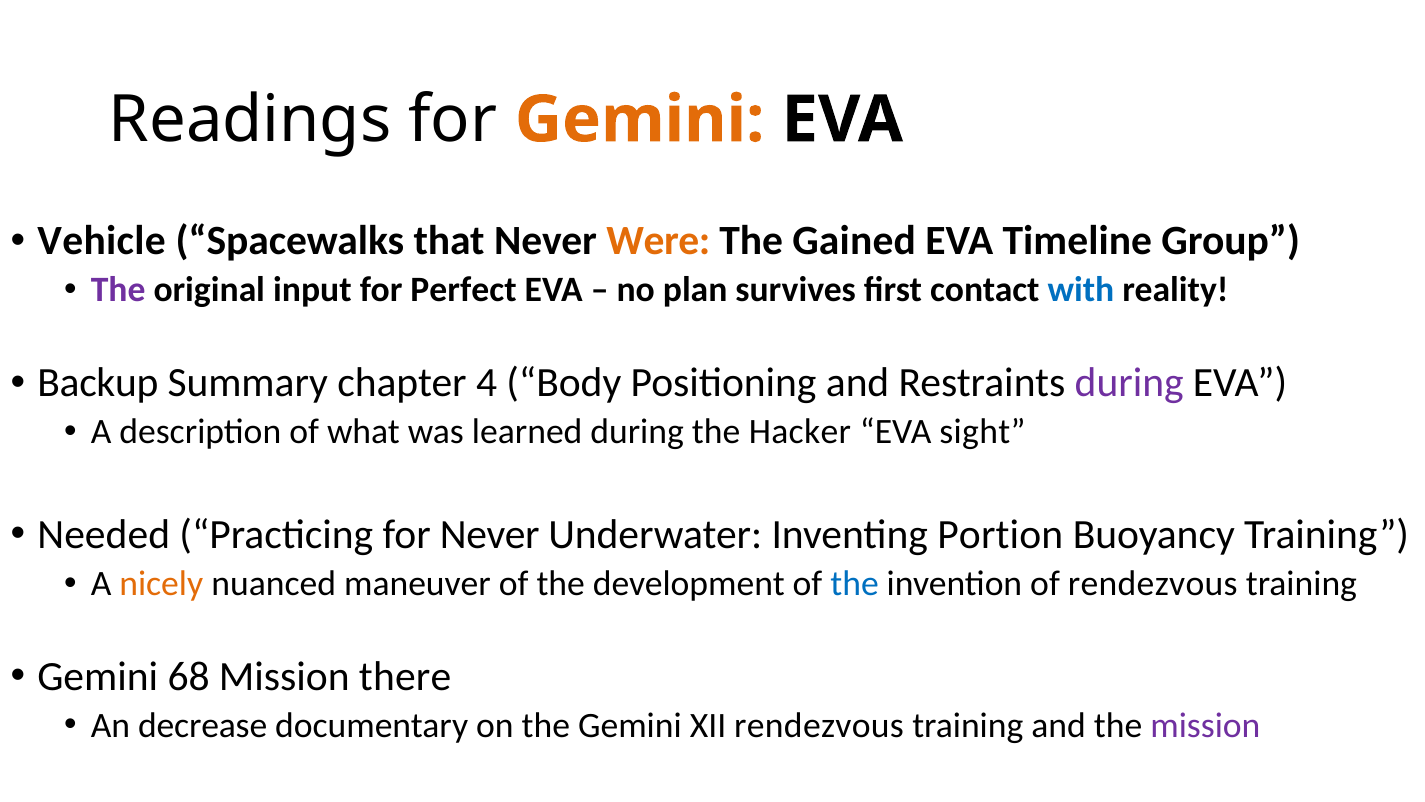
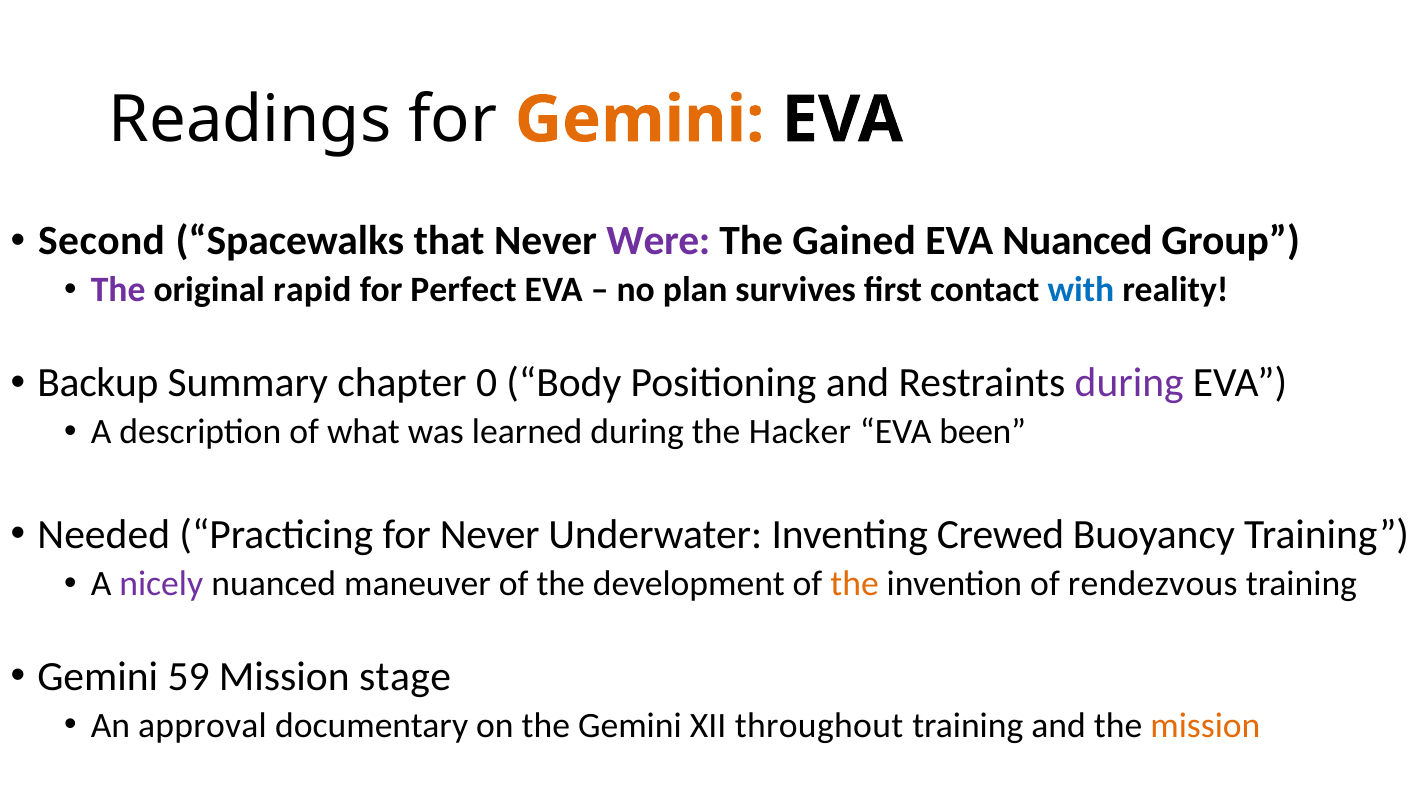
Vehicle: Vehicle -> Second (102, 241)
Were colour: orange -> purple (658, 241)
EVA Timeline: Timeline -> Nuanced (1078, 241)
input: input -> rapid (312, 290)
4: 4 -> 0 (487, 383)
sight: sight -> been (983, 432)
Portion: Portion -> Crewed (1001, 534)
nicely colour: orange -> purple (161, 583)
the colour: blue -> orange (855, 583)
68: 68 -> 59 (189, 676)
there: there -> stage (405, 676)
decrease: decrease -> approval (202, 725)
XII rendezvous: rendezvous -> throughout (819, 725)
mission colour: purple -> orange (1205, 725)
